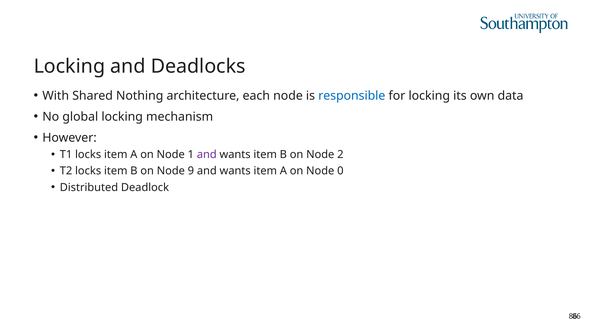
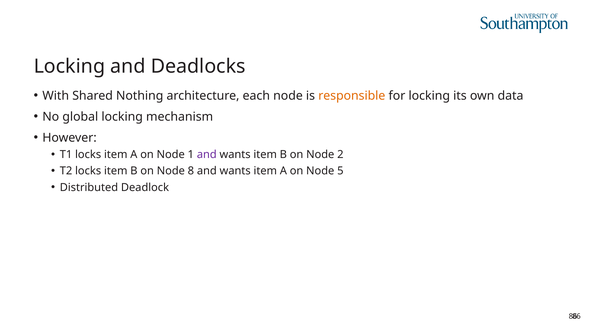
responsible colour: blue -> orange (352, 96)
9: 9 -> 8 (191, 171)
0: 0 -> 5 (340, 171)
